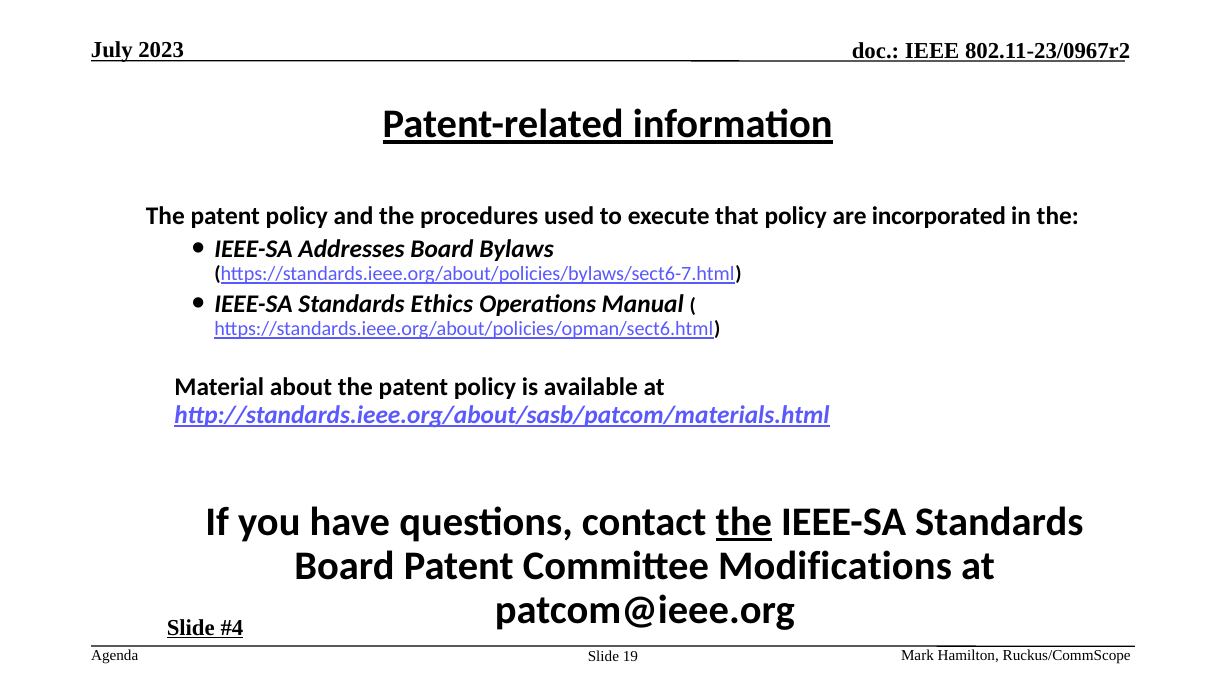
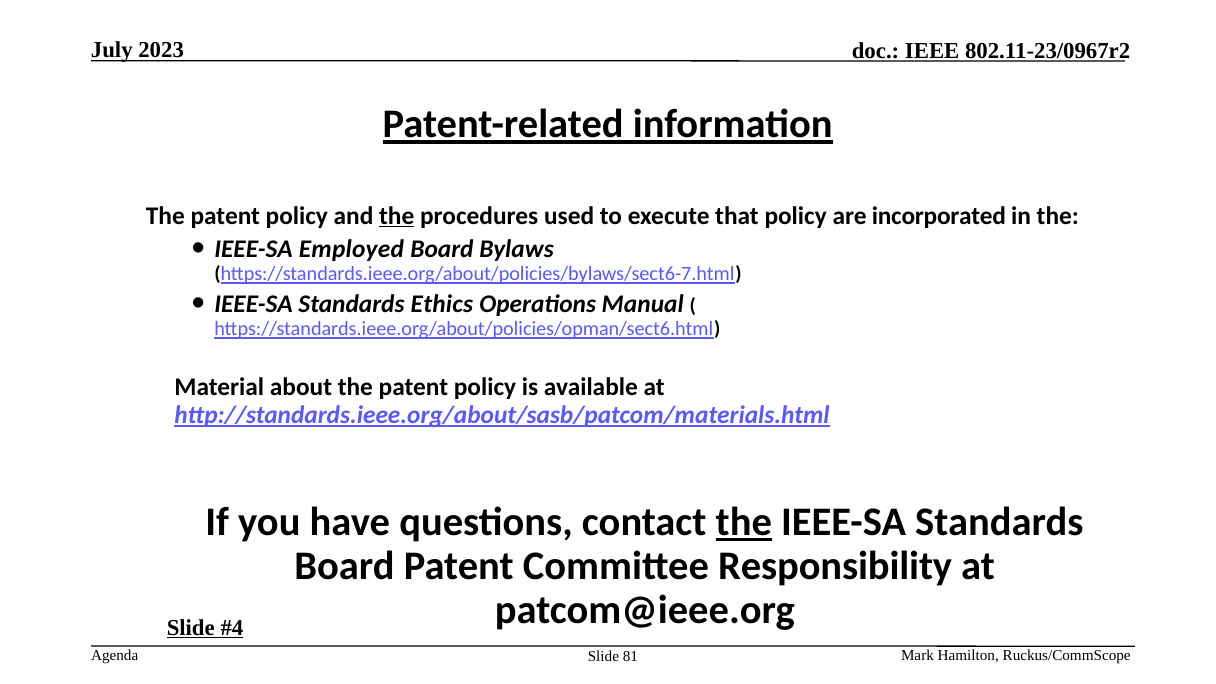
the underline: none -> present (397, 216)
Addresses: Addresses -> Employed (351, 249)
Modifications: Modifications -> Responsibility (835, 566)
19: 19 -> 81 (630, 656)
